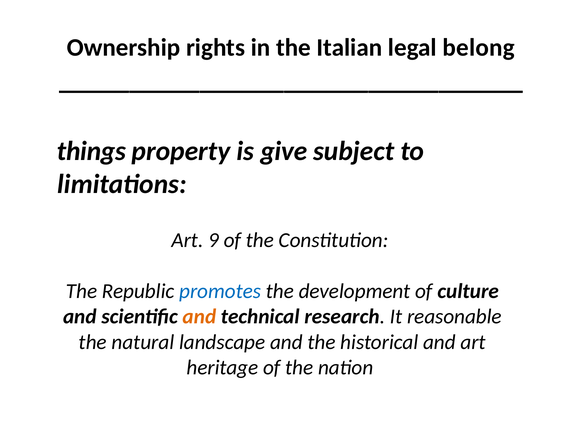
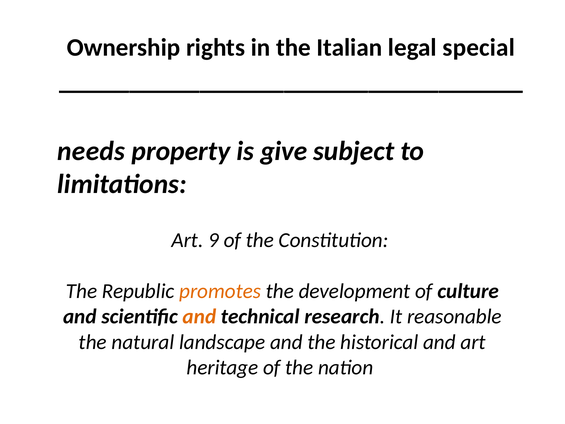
belong: belong -> special (479, 48)
things: things -> needs (91, 151)
promotes colour: blue -> orange (220, 291)
